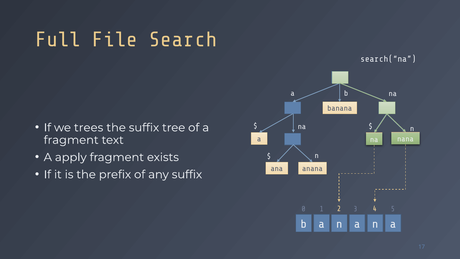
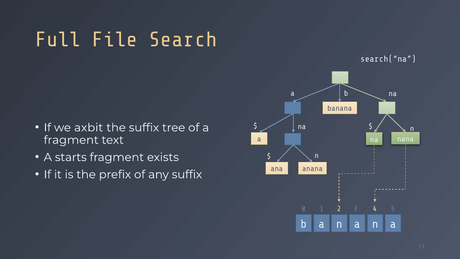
trees: trees -> axbit (89, 127)
apply: apply -> starts (71, 157)
